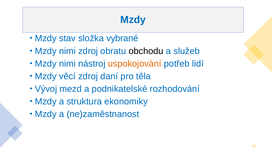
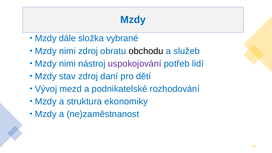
stav: stav -> dále (67, 38)
uspokojování colour: orange -> purple (135, 64)
věcí: věcí -> stav (67, 76)
těla: těla -> dětí (144, 76)
